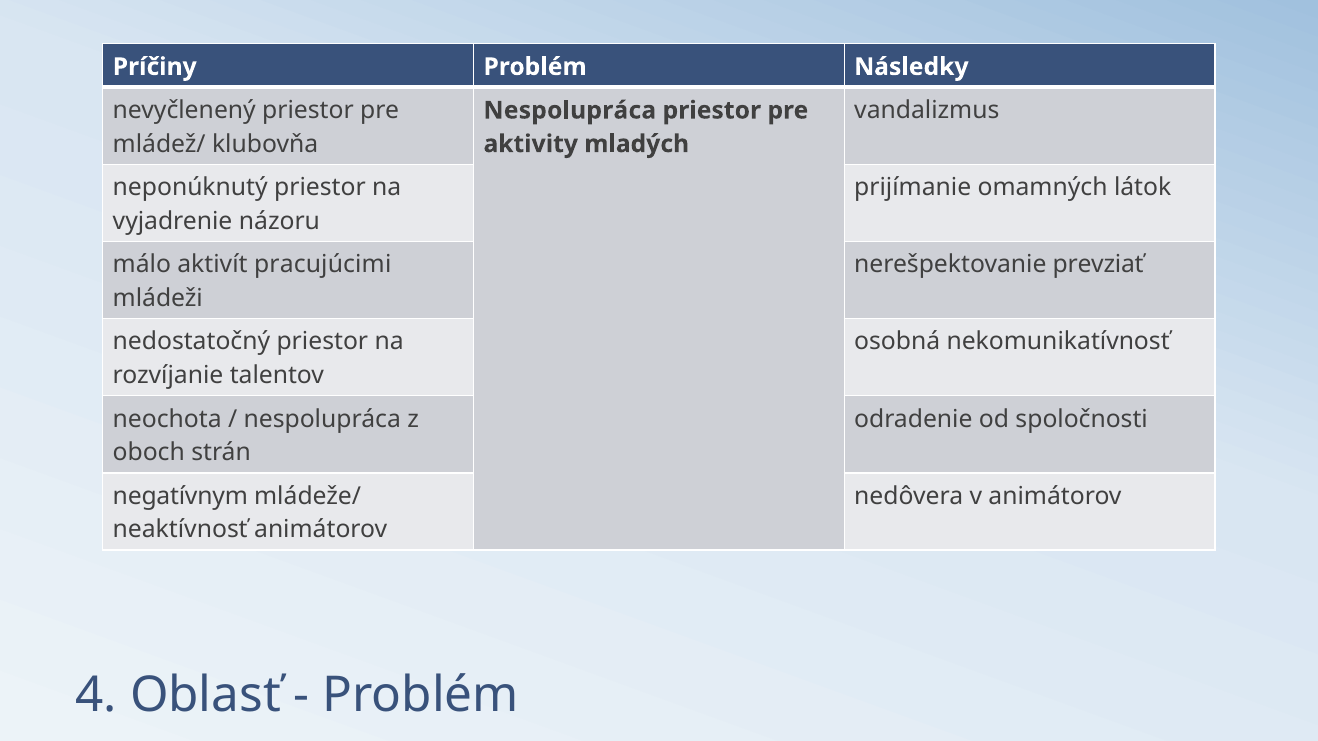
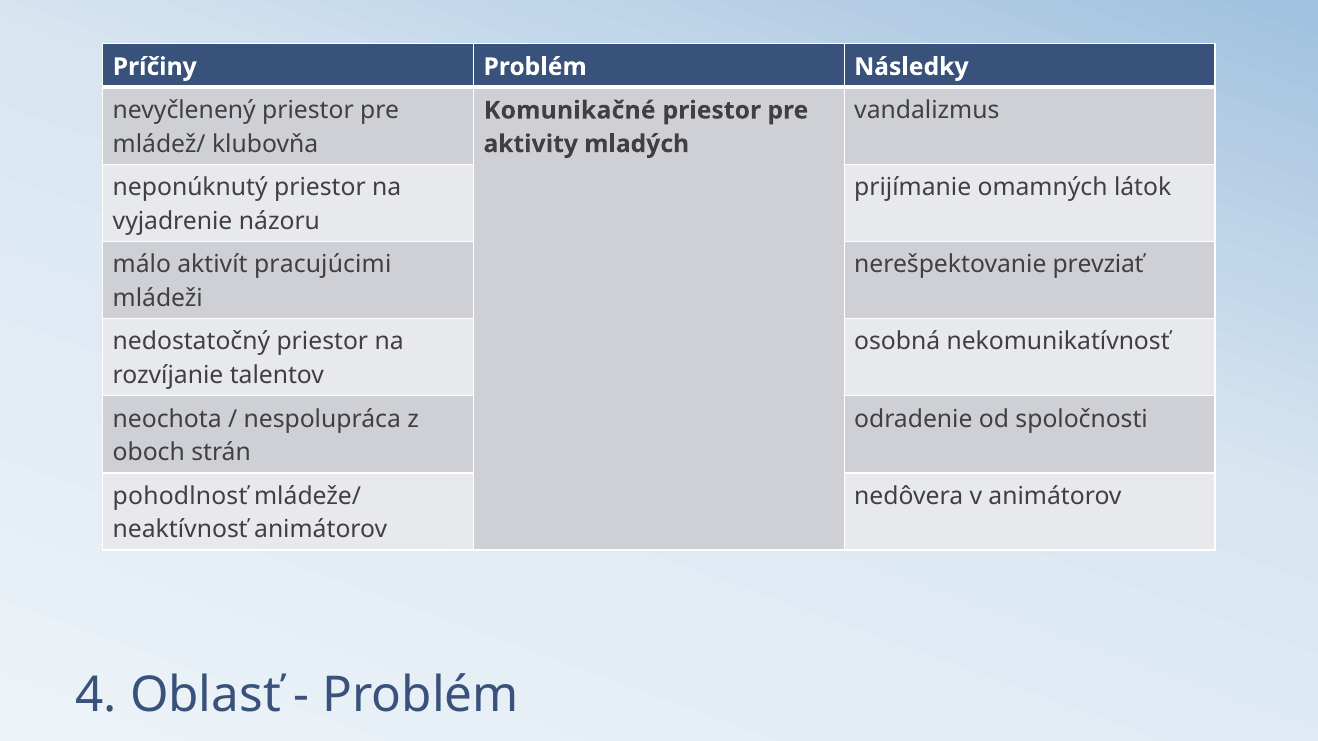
Nespolupráca: Nespolupráca -> Komunikačné (570, 110)
negatívnym: negatívnym -> pohodlnosť (180, 496)
